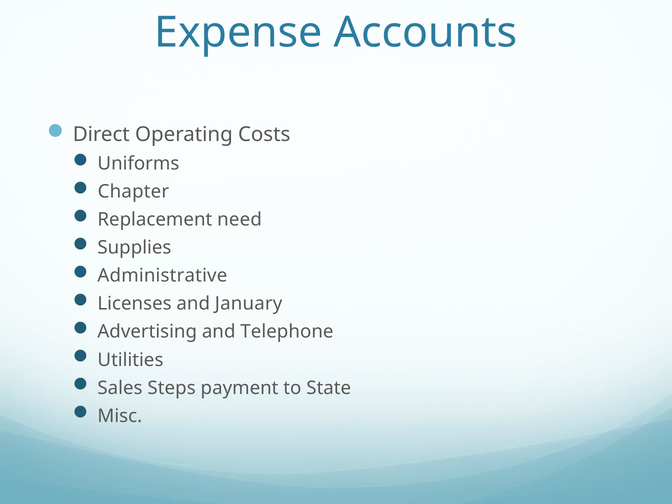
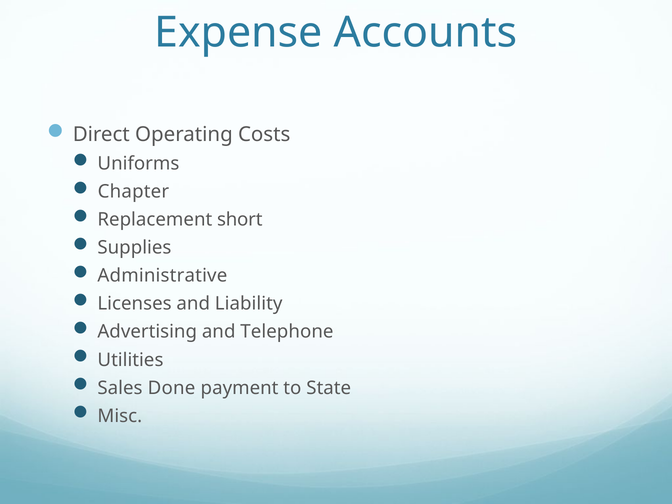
need: need -> short (240, 220)
January: January -> Liability (249, 304)
Steps: Steps -> Done (172, 388)
